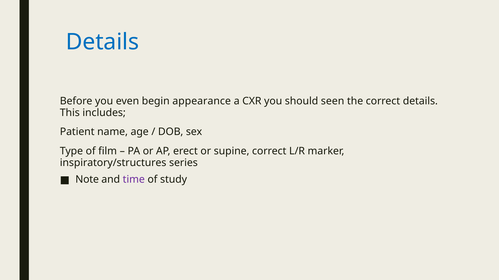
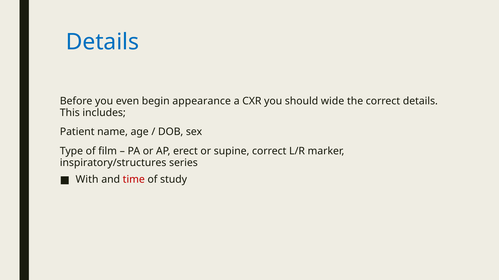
seen: seen -> wide (333, 101)
Note: Note -> With (87, 180)
time colour: purple -> red (134, 180)
